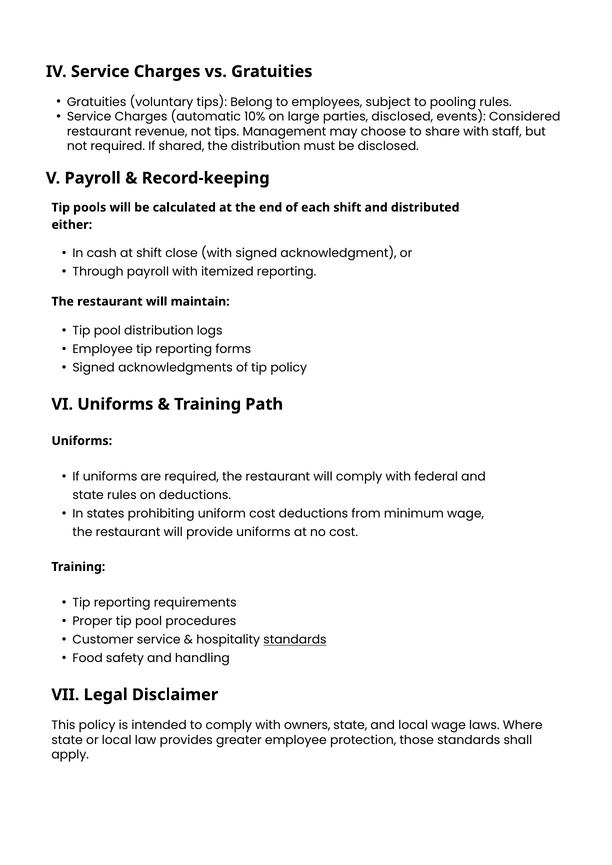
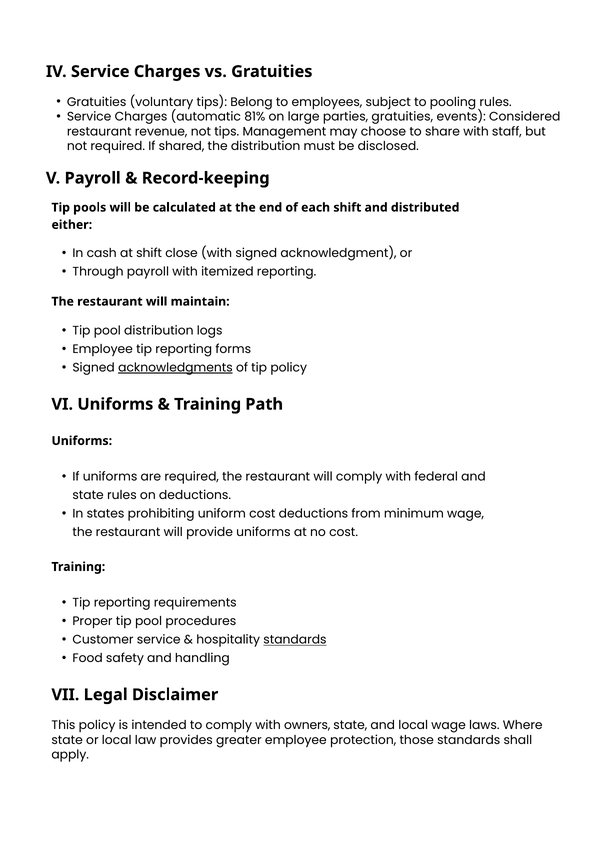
10%: 10% -> 81% (255, 117)
parties disclosed: disclosed -> gratuities (402, 117)
acknowledgments underline: none -> present (175, 368)
